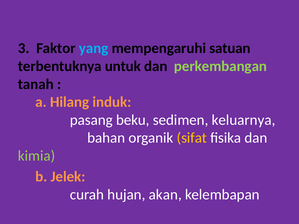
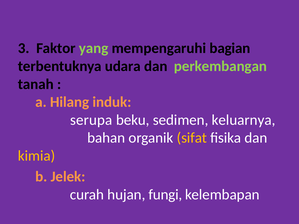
yang colour: light blue -> light green (94, 48)
satuan: satuan -> bagian (230, 48)
untuk: untuk -> udara (123, 66)
pasang: pasang -> serupa (91, 120)
kimia colour: light green -> yellow (37, 156)
akan: akan -> fungi (165, 195)
